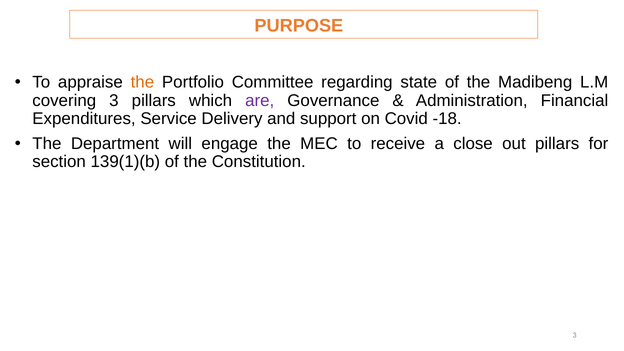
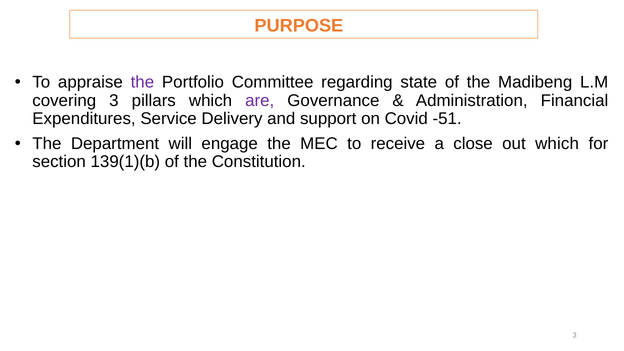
the colour: orange -> purple (142, 82)
-18: -18 -> -51 (447, 119)
out pillars: pillars -> which (557, 144)
